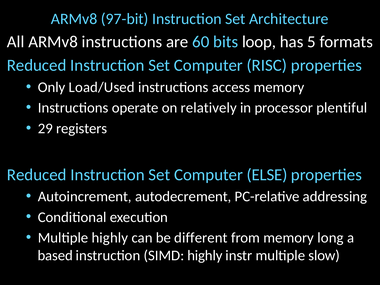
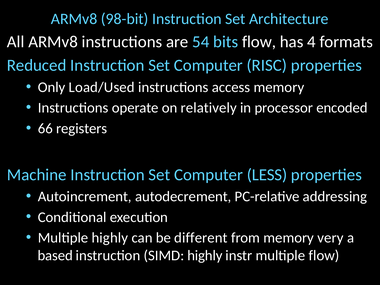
97-bit: 97-bit -> 98-bit (125, 19)
60: 60 -> 54 (201, 42)
bits loop: loop -> flow (259, 42)
5: 5 -> 4 (311, 42)
plentiful: plentiful -> encoded (342, 108)
29: 29 -> 66 (45, 129)
Reduced: Reduced -> Machine (37, 175)
ELSE: ELSE -> LESS (267, 175)
long: long -> very (331, 238)
multiple slow: slow -> flow (324, 256)
